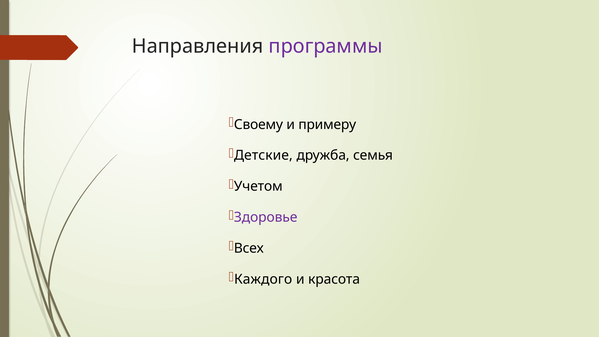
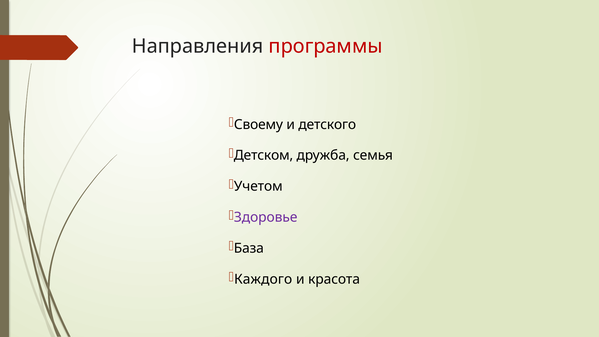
программы colour: purple -> red (326, 46)
примеру: примеру -> детского (327, 124)
Детские: Детские -> Детском (264, 155)
Всех: Всех -> База (249, 248)
